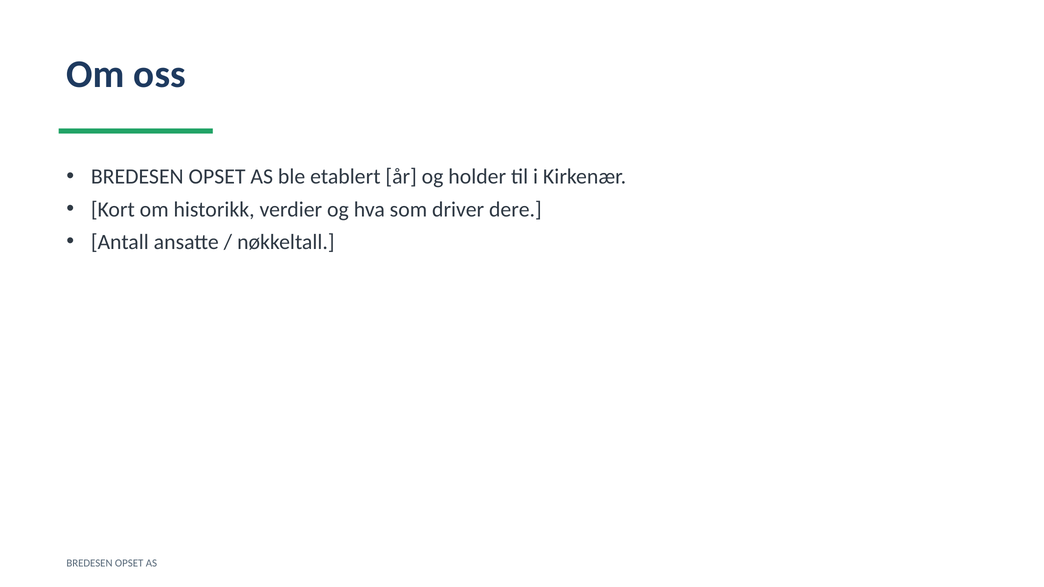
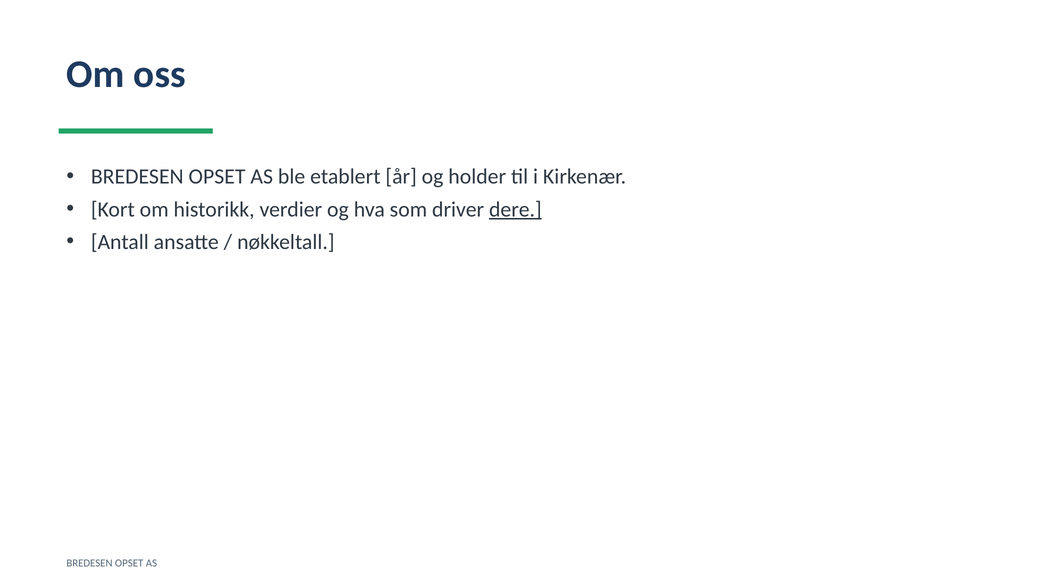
dere underline: none -> present (515, 209)
